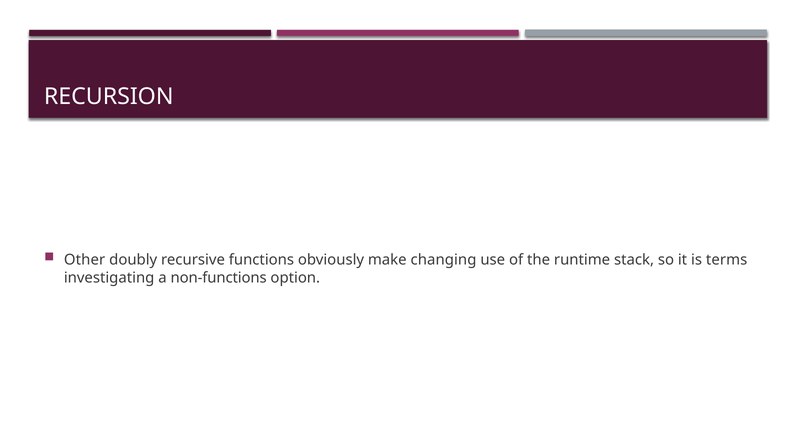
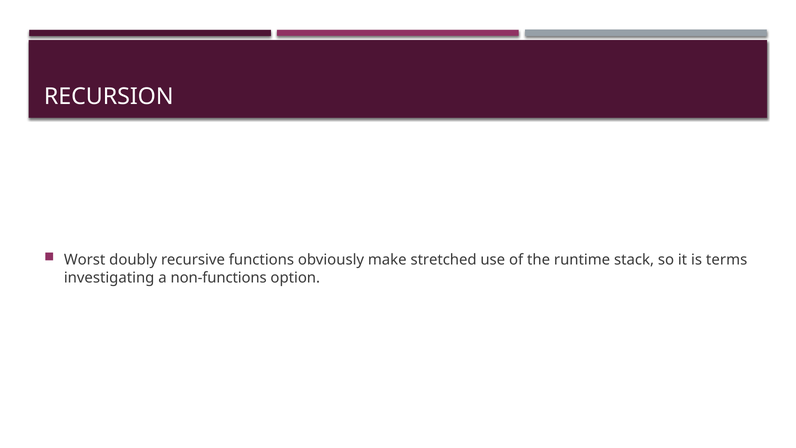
Other: Other -> Worst (85, 260)
changing: changing -> stretched (444, 260)
